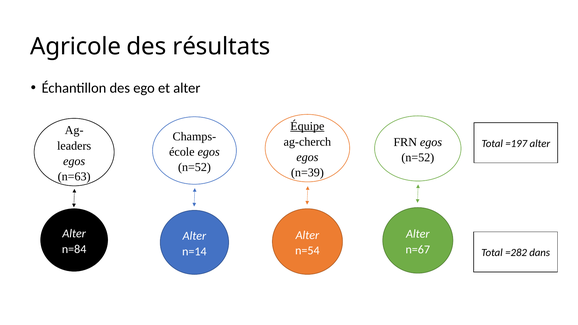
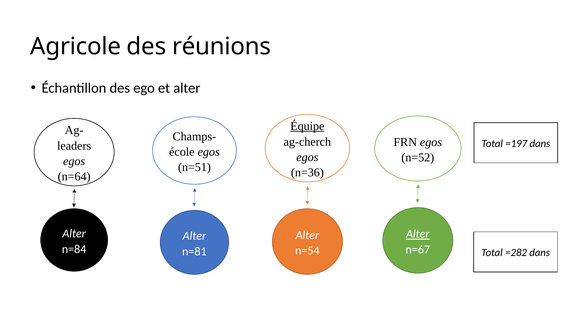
résultats: résultats -> réunions (222, 46)
=197 alter: alter -> dans (540, 144)
n=52: n=52 -> n=51 (194, 167)
n=39: n=39 -> n=36 (307, 173)
n=63: n=63 -> n=64 (74, 177)
Alter underline: none -> present (418, 234)
n=14: n=14 -> n=81 (194, 252)
